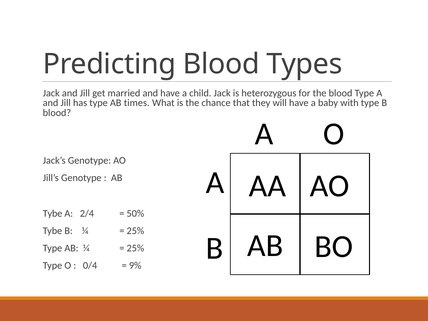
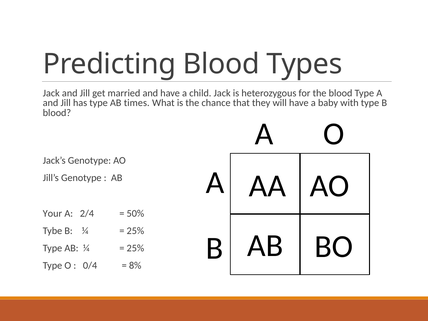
Tybe: Tybe -> Your (52, 213)
9%: 9% -> 8% (135, 265)
